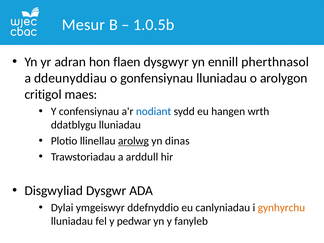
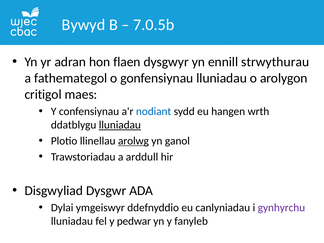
Mesur: Mesur -> Bywyd (84, 25)
1.0.5b: 1.0.5b -> 7.0.5b (154, 25)
pherthnasol: pherthnasol -> strwythurau (275, 62)
ddeunyddiau: ddeunyddiau -> fathemategol (71, 78)
lluniadau underline: none -> present (120, 125)
dinas: dinas -> ganol (177, 141)
gynhyrchu colour: orange -> purple (281, 208)
